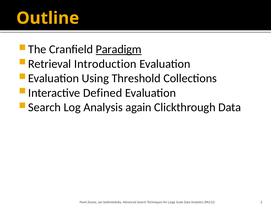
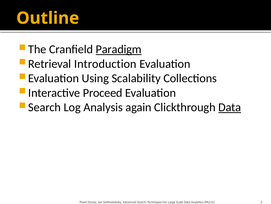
Threshold: Threshold -> Scalability (136, 78)
Defined: Defined -> Proceed (103, 93)
Data underline: none -> present (230, 107)
